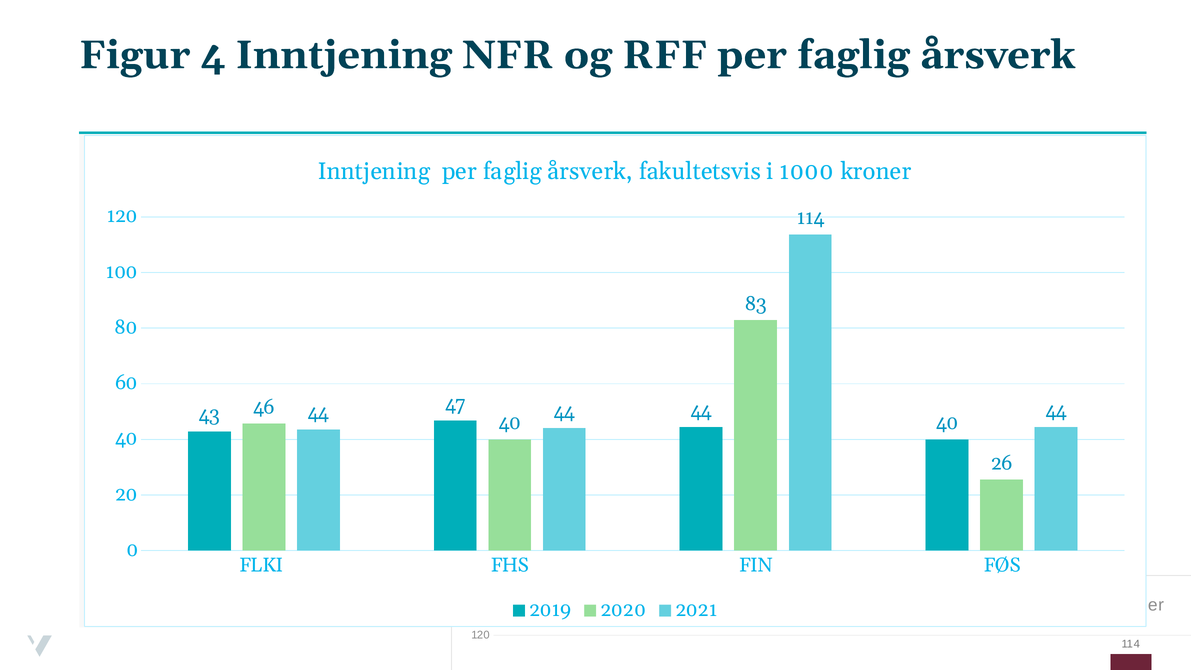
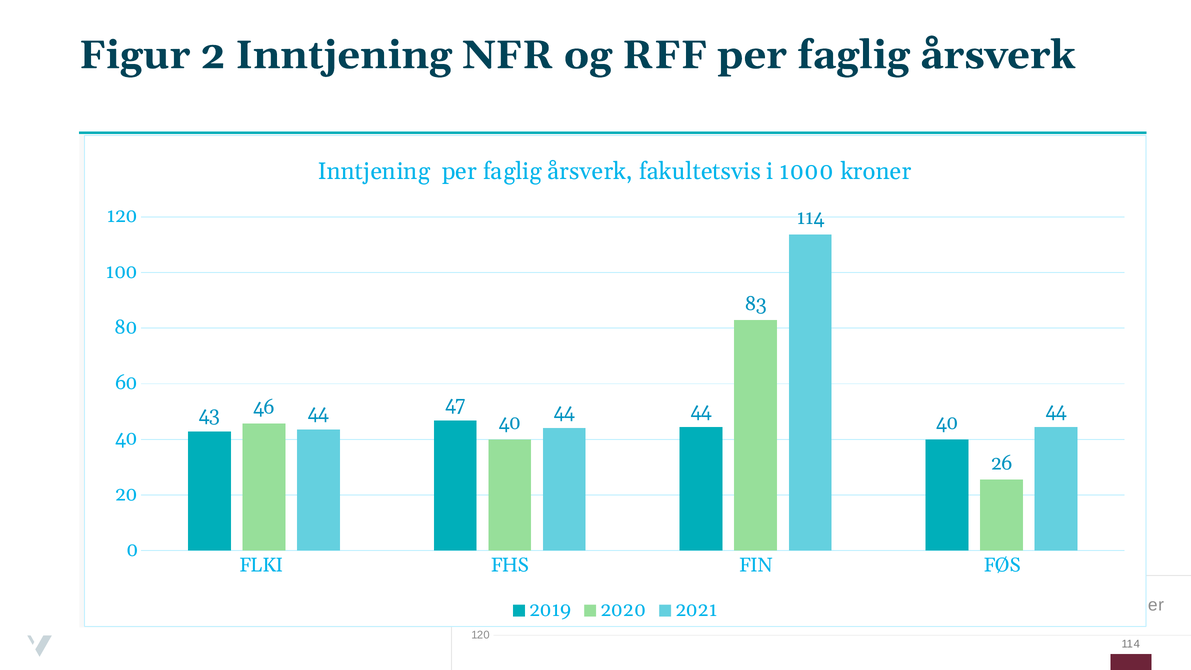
Figur 4: 4 -> 2 (213, 55)
